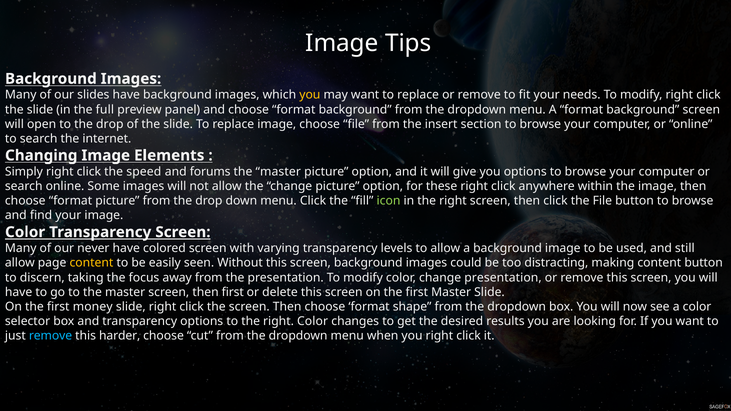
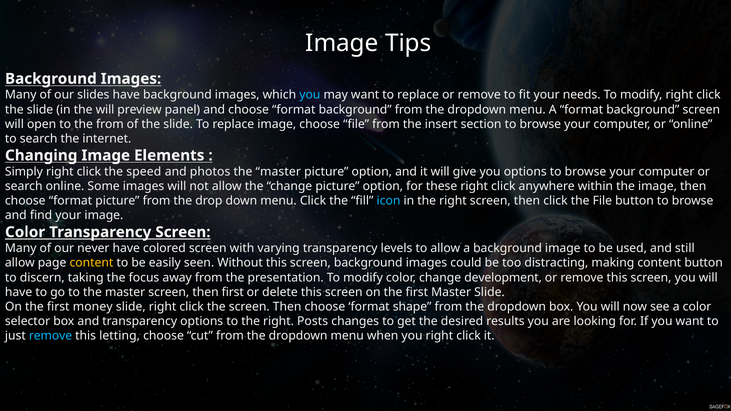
you colour: yellow -> light blue (310, 95)
the full: full -> will (105, 110)
to the drop: drop -> from (110, 124)
forums: forums -> photos (210, 172)
icon colour: light green -> light blue (388, 201)
change presentation: presentation -> development (503, 278)
right Color: Color -> Posts (313, 322)
harder: harder -> letting (120, 336)
